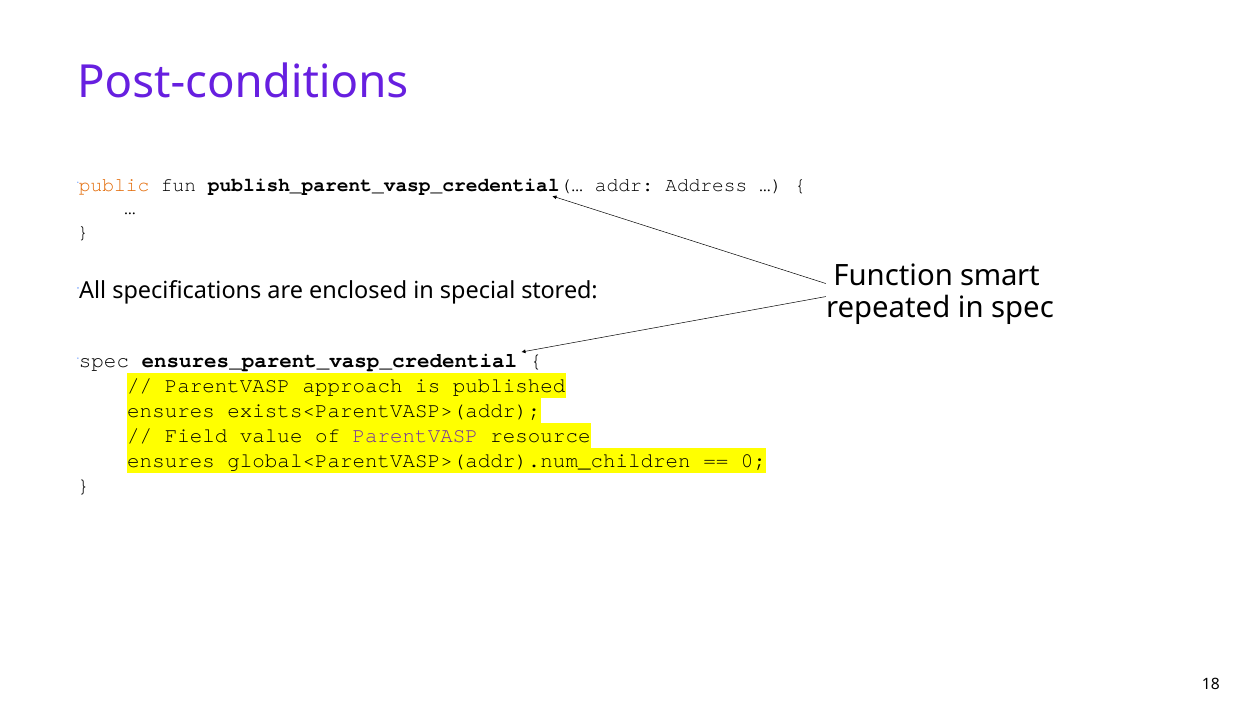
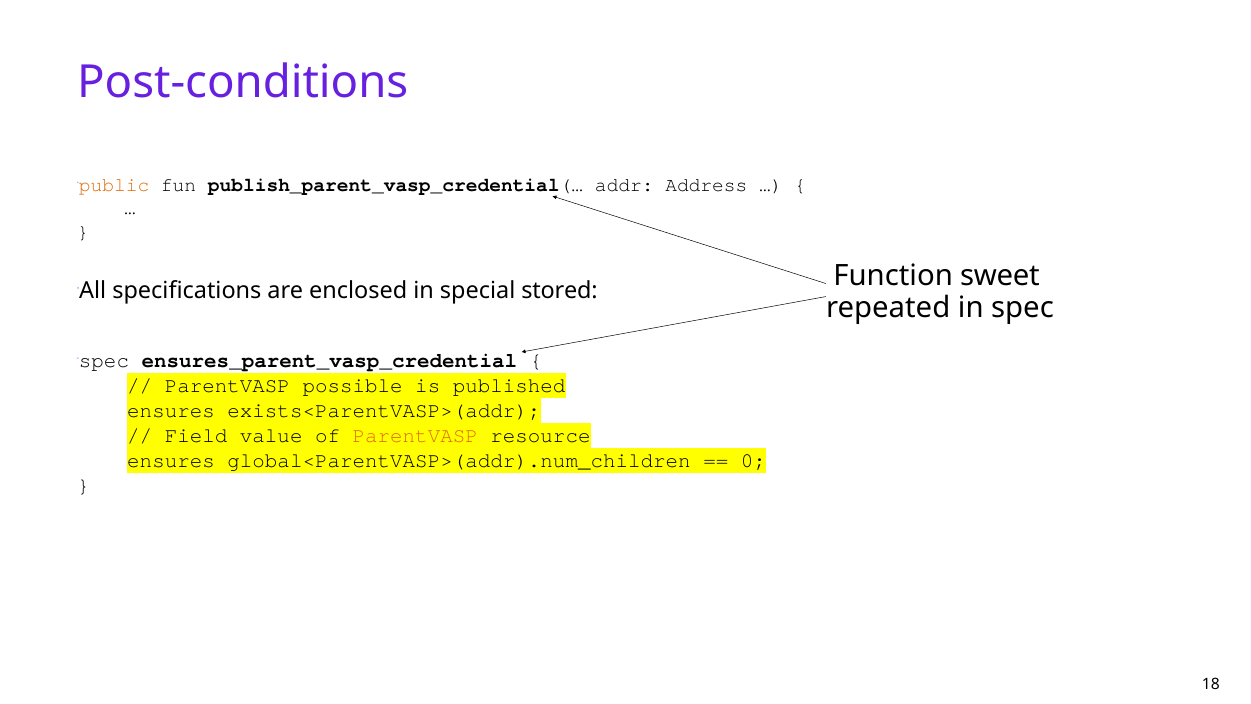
smart: smart -> sweet (1000, 276)
approach: approach -> possible (353, 385)
ParentVASP colour: purple -> orange (415, 435)
